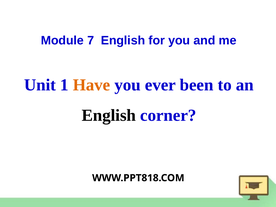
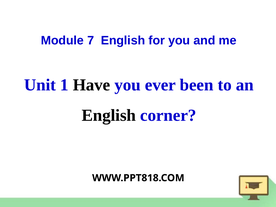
Have colour: orange -> black (92, 85)
